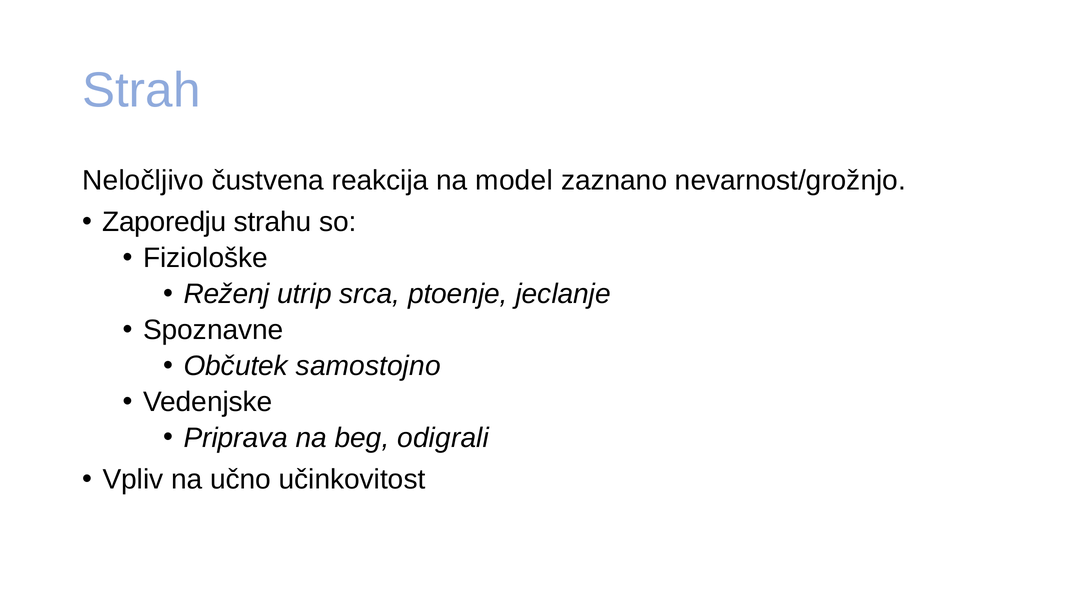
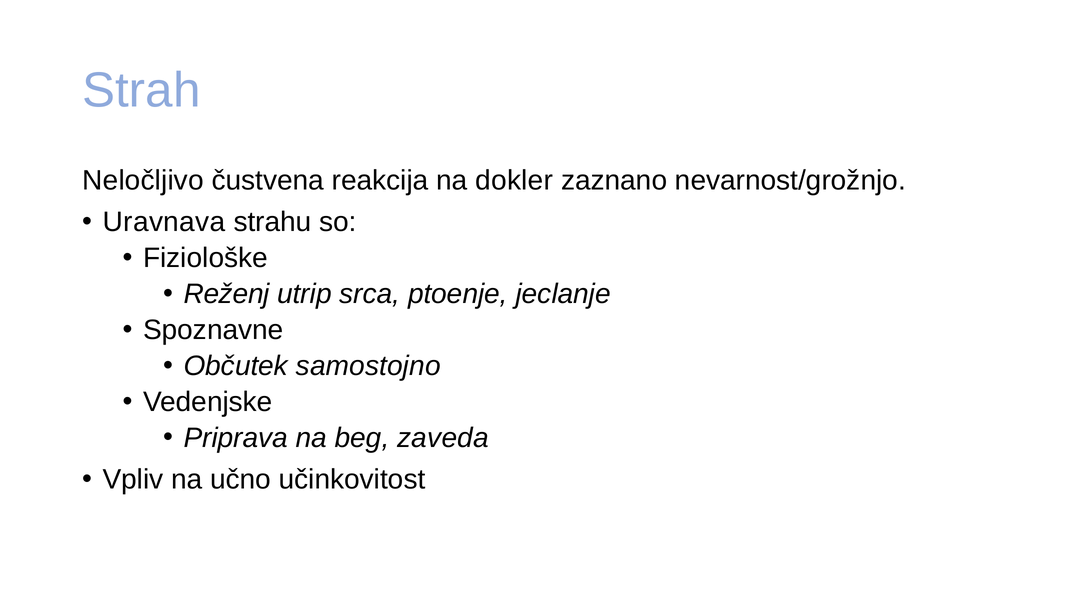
model: model -> dokler (514, 181)
Zaporedju: Zaporedju -> Uravnava (164, 222)
odigrali: odigrali -> zaveda (443, 438)
